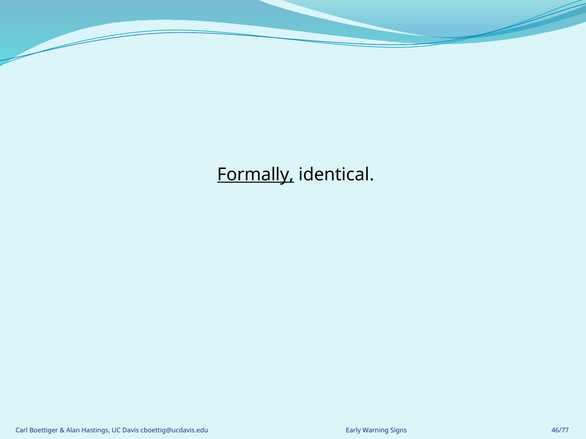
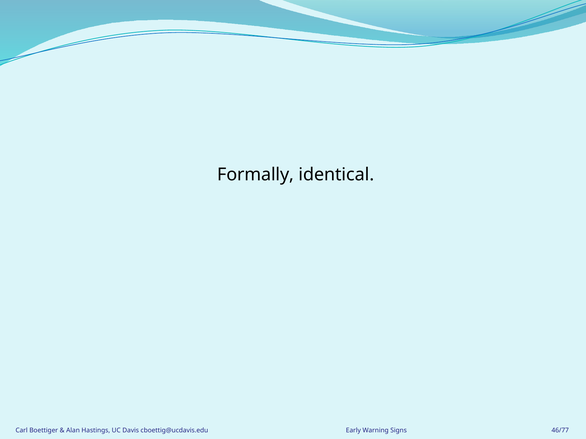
Formally underline: present -> none (256, 175)
